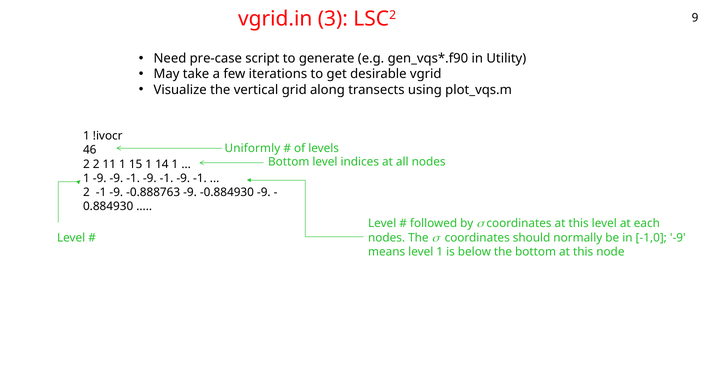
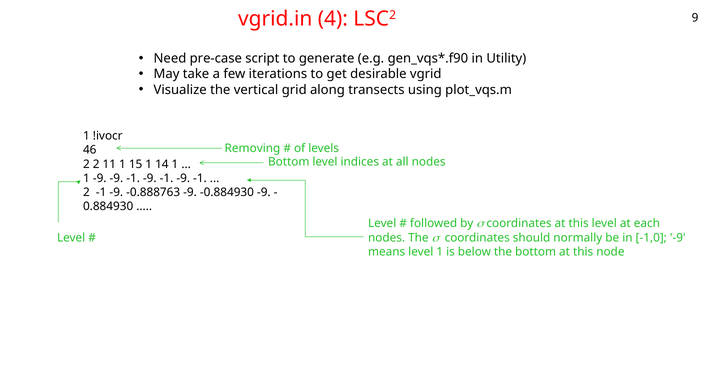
3: 3 -> 4 (333, 19)
Uniformly: Uniformly -> Removing (252, 148)
